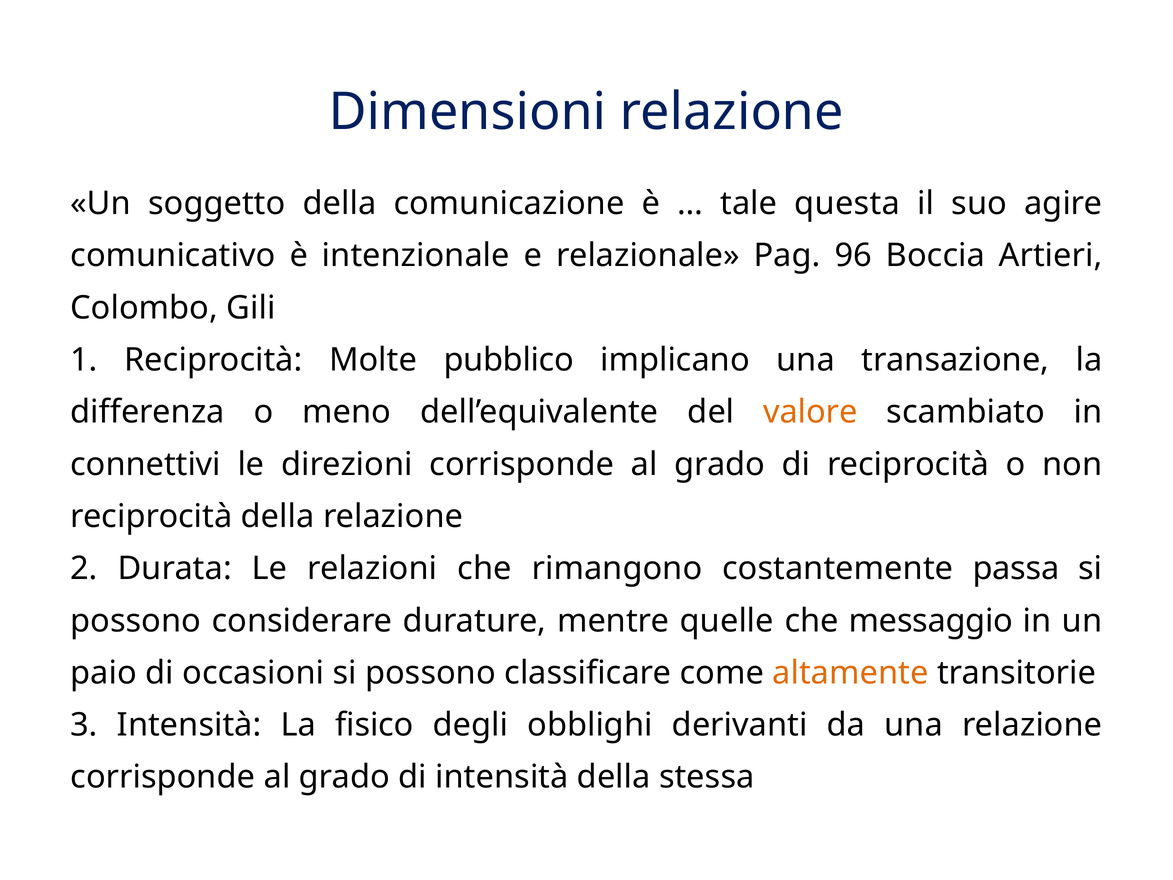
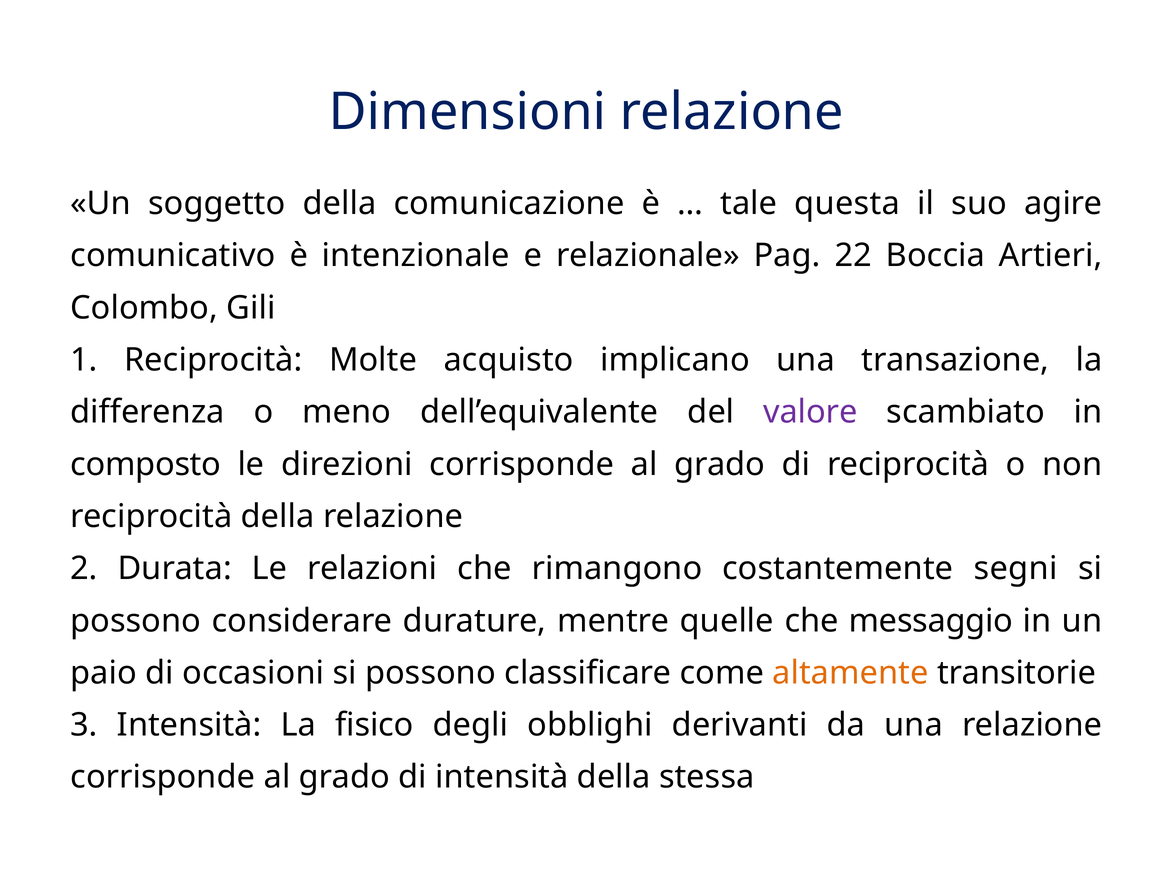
96: 96 -> 22 (853, 256)
pubblico: pubblico -> acquisto (509, 360)
valore colour: orange -> purple (810, 412)
connettivi: connettivi -> composto (146, 464)
passa: passa -> segni (1016, 568)
